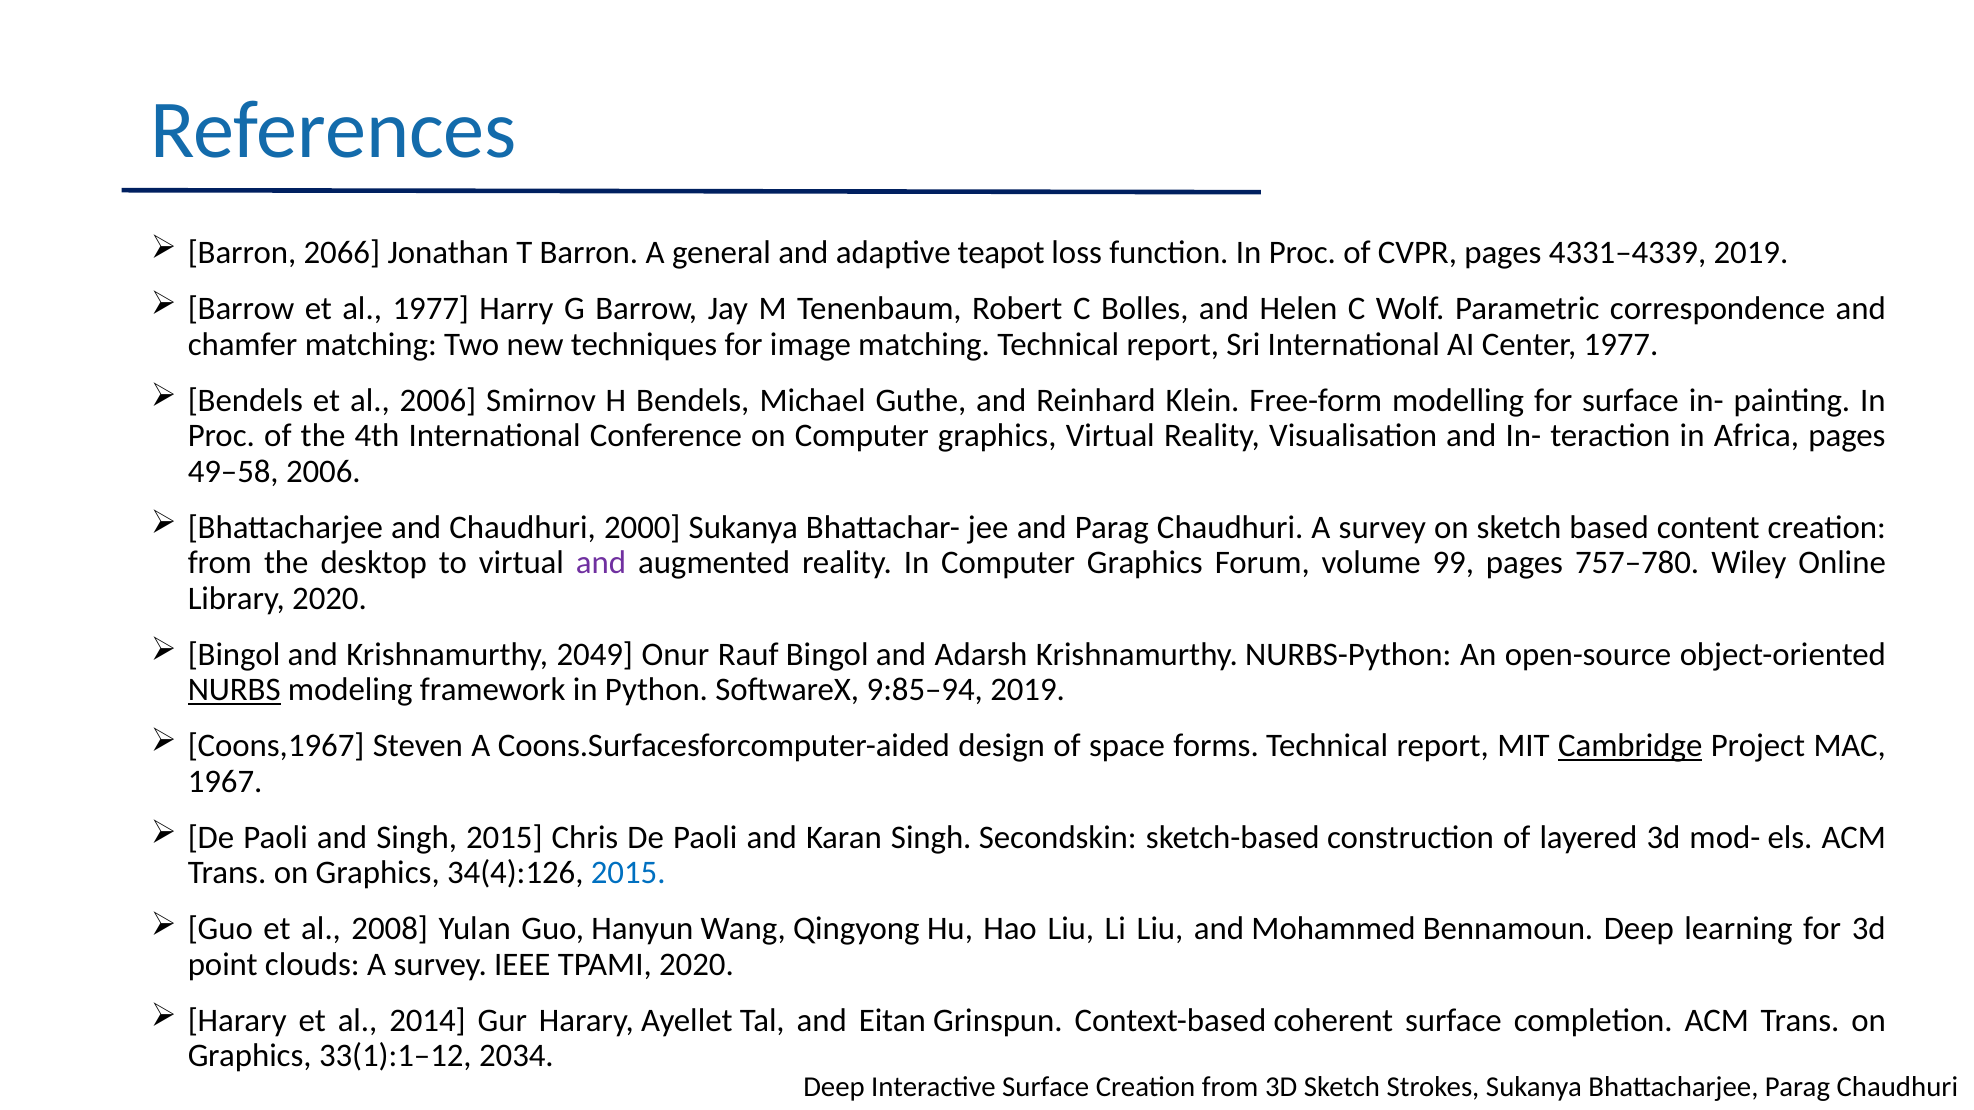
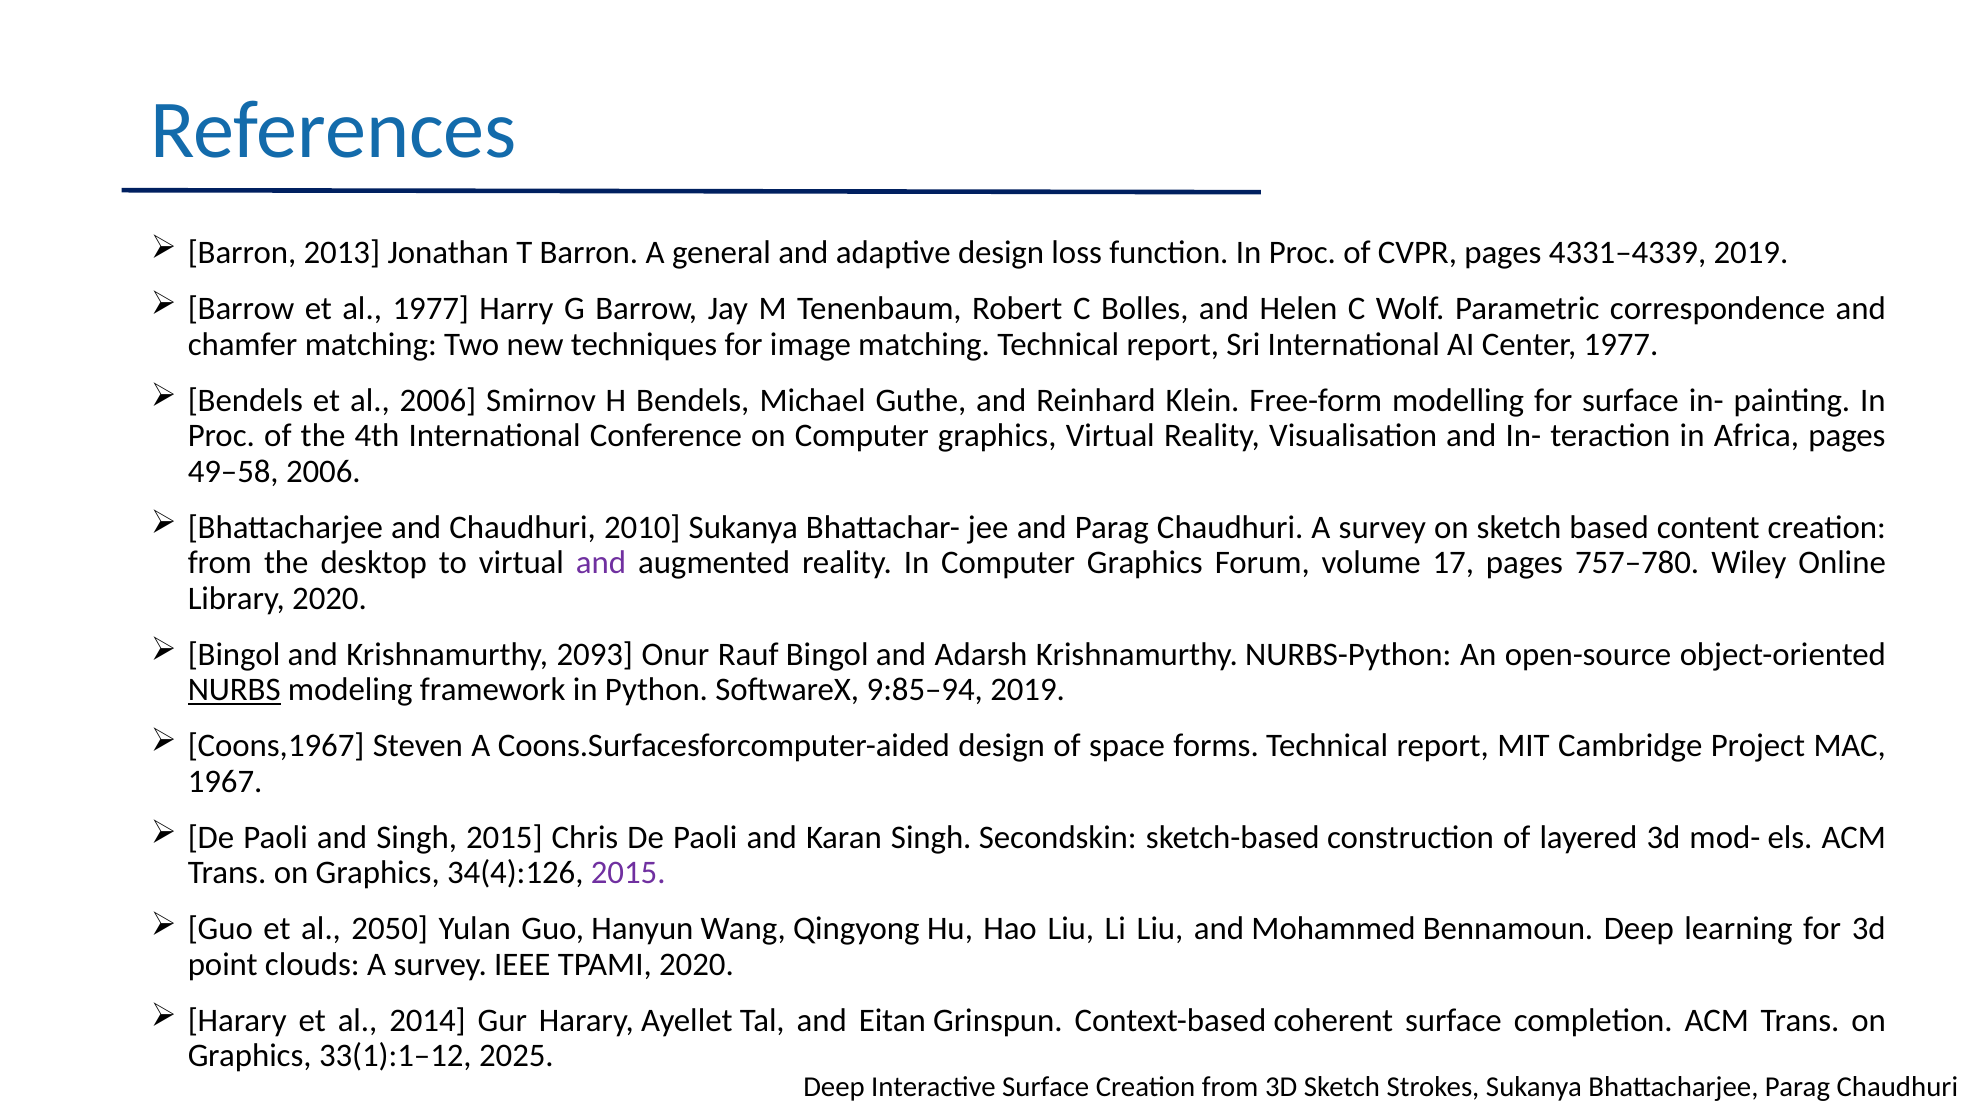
2066: 2066 -> 2013 (342, 253)
adaptive teapot: teapot -> design (1001, 253)
2000: 2000 -> 2010 (642, 528)
99: 99 -> 17 (1453, 563)
2049: 2049 -> 2093 (595, 655)
Cambridge underline: present -> none (1630, 746)
2015 colour: blue -> purple (628, 873)
2008: 2008 -> 2050 (390, 929)
2034: 2034 -> 2025 (516, 1056)
